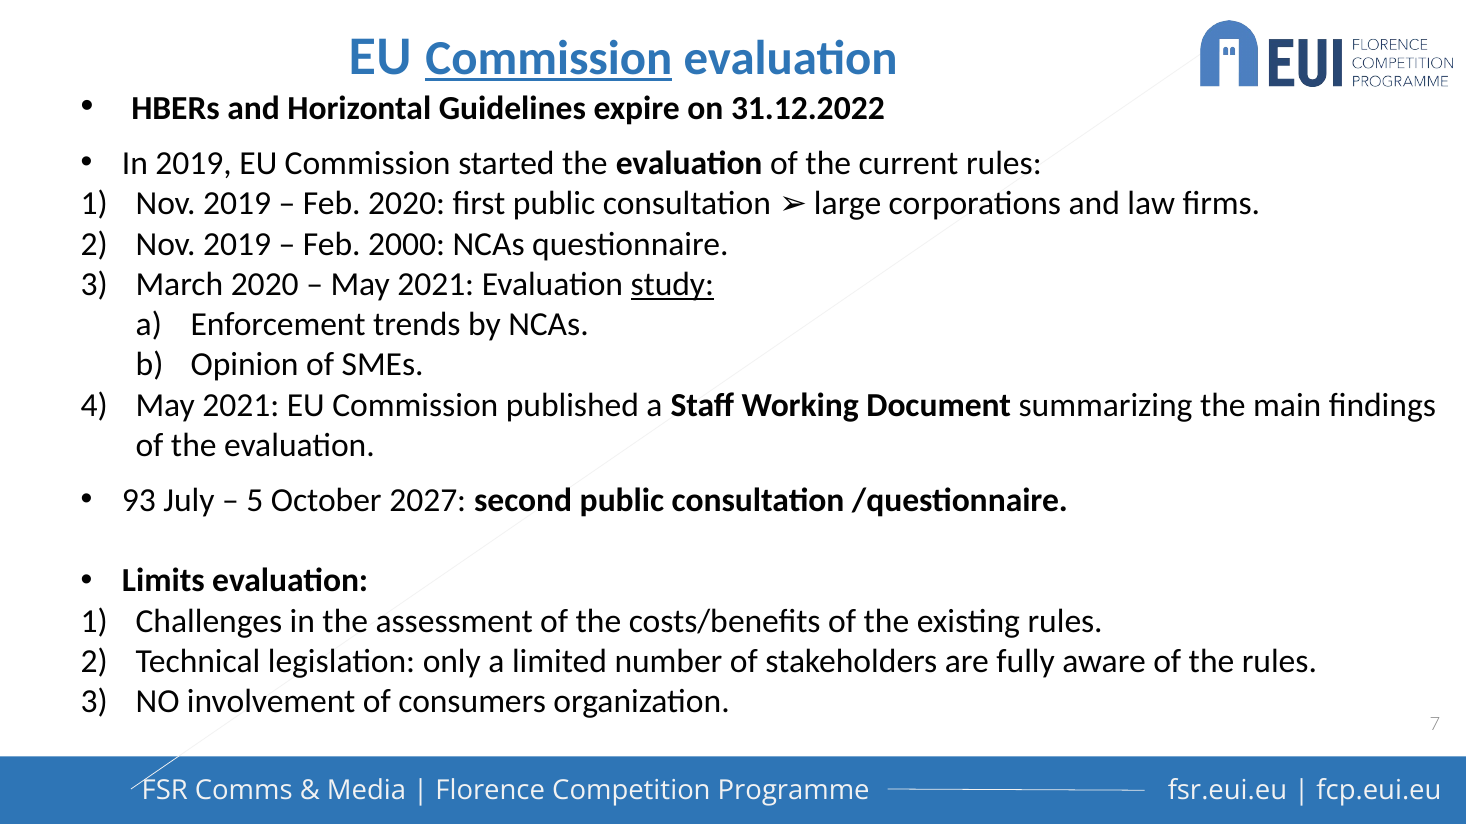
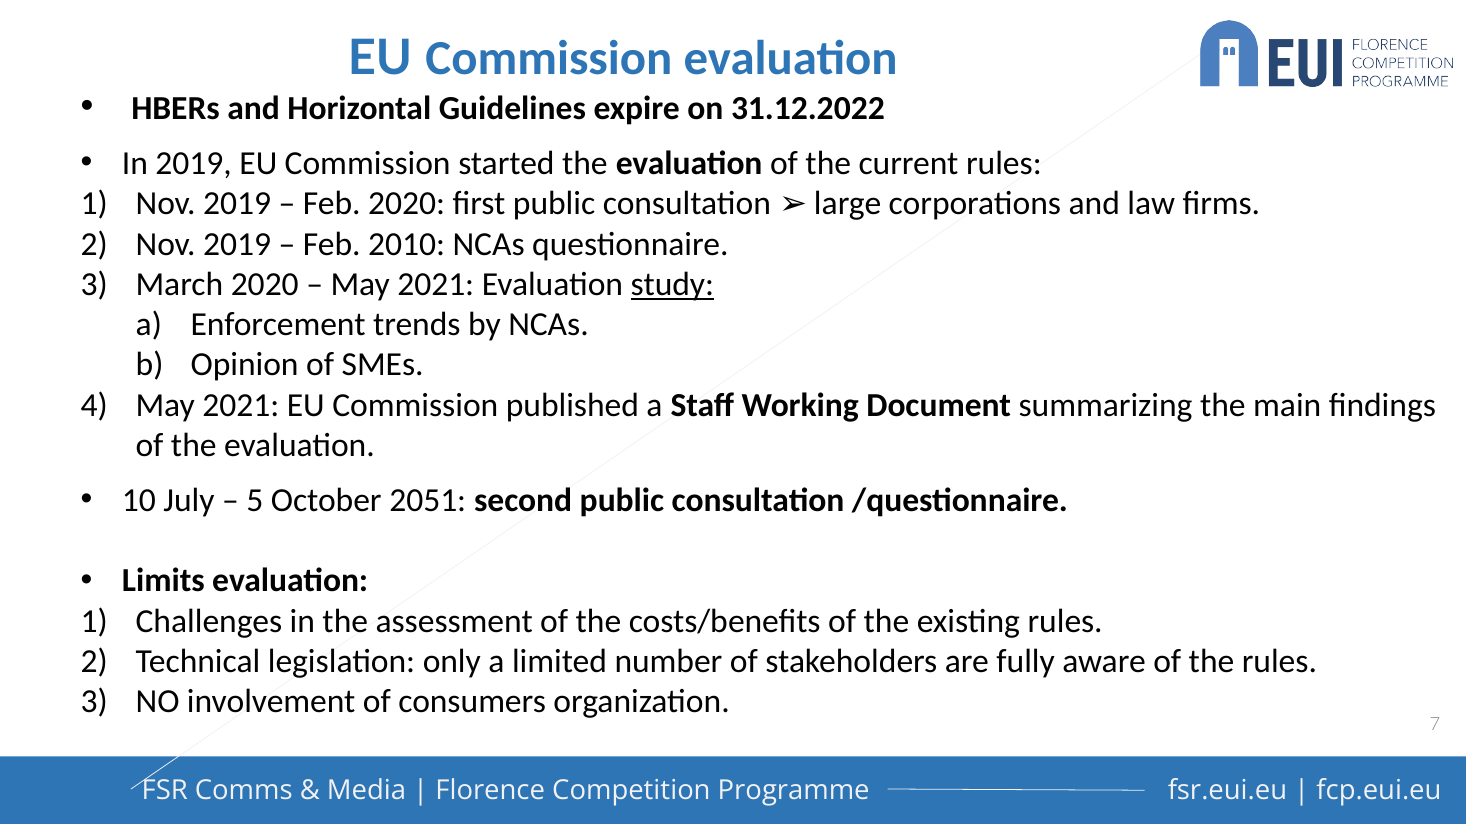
Commission underline: present -> none (549, 58)
2000: 2000 -> 2010 (407, 244)
93: 93 -> 10 (139, 501)
2027: 2027 -> 2051 (428, 501)
